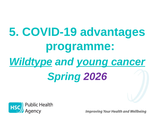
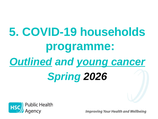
advantages: advantages -> households (113, 32)
Wildtype: Wildtype -> Outlined (31, 62)
2026 colour: purple -> black (95, 76)
